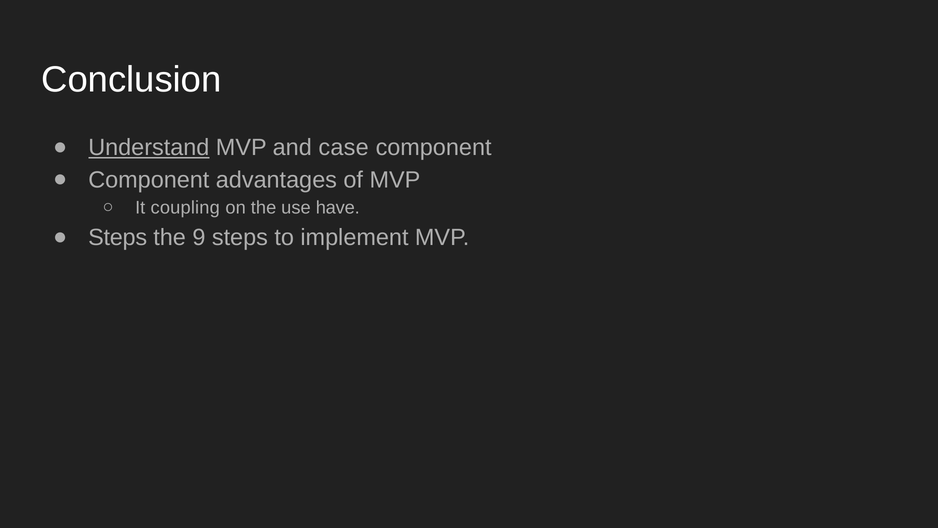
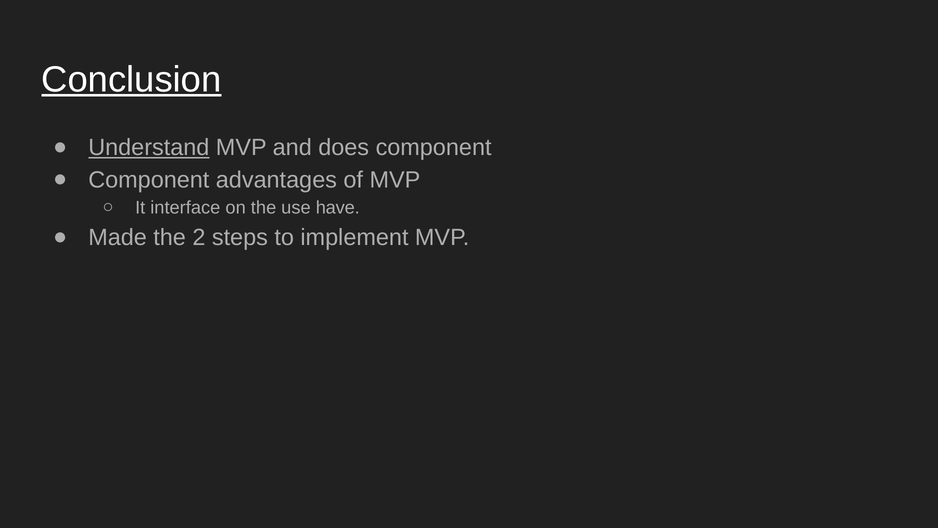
Conclusion underline: none -> present (131, 79)
case: case -> does (344, 148)
coupling: coupling -> interface (185, 208)
Steps: Steps -> Made (118, 237)
9: 9 -> 2 (199, 237)
